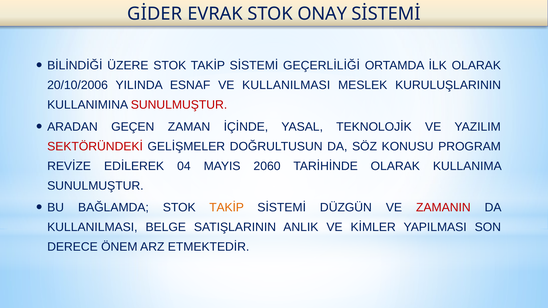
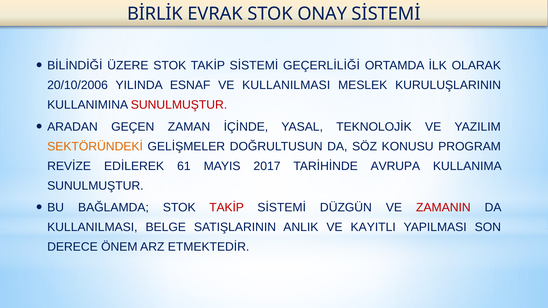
GİDER: GİDER -> BİRLİK (155, 14)
SEKTÖRÜNDEKİ colour: red -> orange (95, 147)
04: 04 -> 61 (184, 166)
2060: 2060 -> 2017 (267, 166)
TARİHİNDE OLARAK: OLARAK -> AVRUPA (395, 166)
TAKİP colour: orange -> red (227, 208)
KİMLER: KİMLER -> KAYITLI (373, 227)
